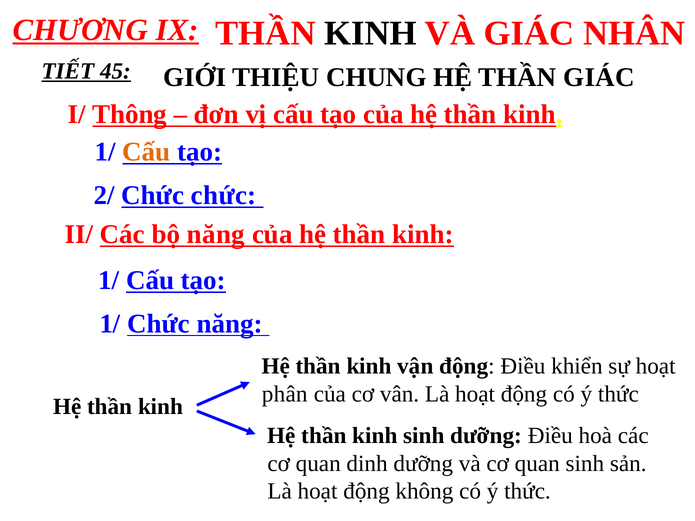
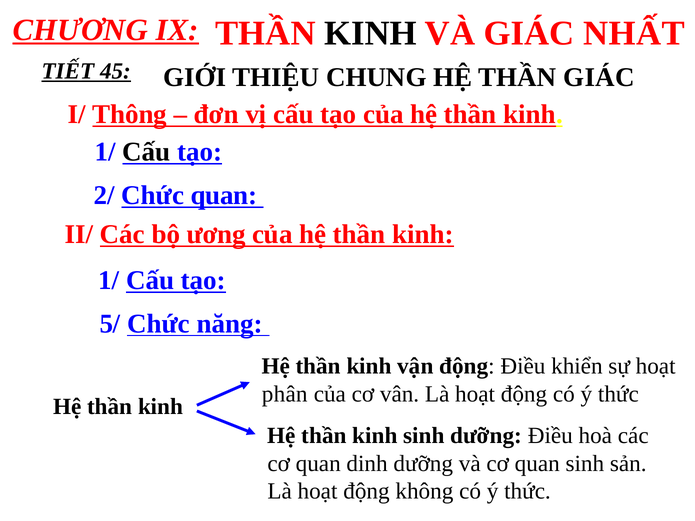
NHÂN: NHÂN -> NHẤT (634, 33)
Cấu colour: orange -> black (146, 152)
Chức chức: chức -> quan (224, 195)
bộ năng: năng -> ương (216, 234)
1/: 1/ -> 5/ (110, 324)
